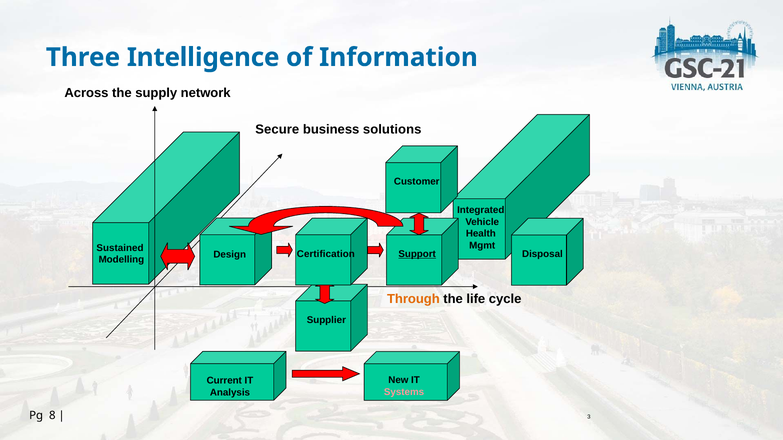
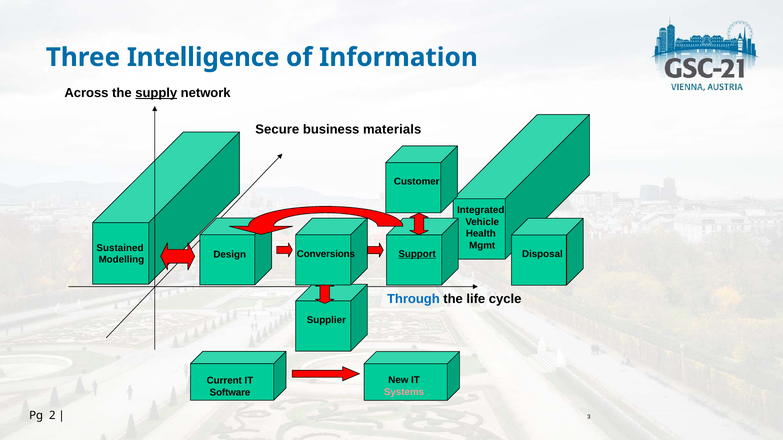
supply underline: none -> present (156, 93)
solutions: solutions -> materials (392, 130)
Certification: Certification -> Conversions (326, 254)
Through colour: orange -> blue (413, 299)
Analysis: Analysis -> Software (230, 393)
8: 8 -> 2 (52, 416)
